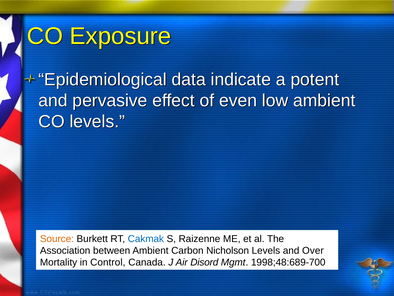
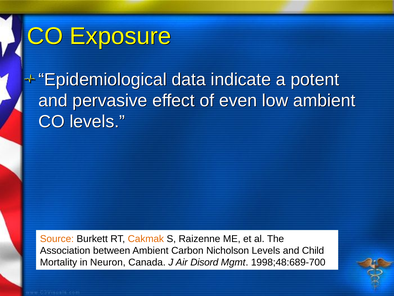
Cakmak colour: blue -> orange (146, 238)
Over: Over -> Child (313, 250)
Control: Control -> Neuron (108, 262)
